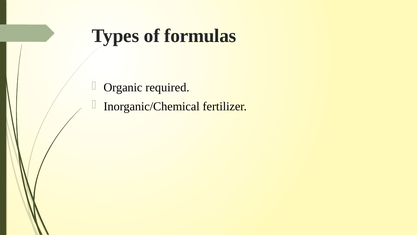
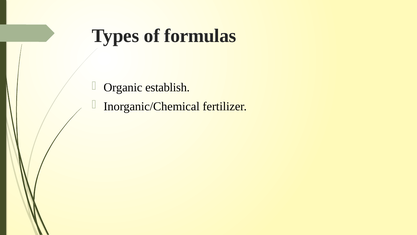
required: required -> establish (168, 87)
